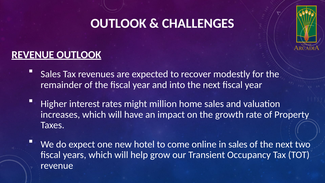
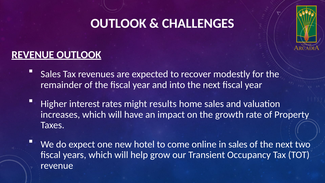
million: million -> results (163, 104)
